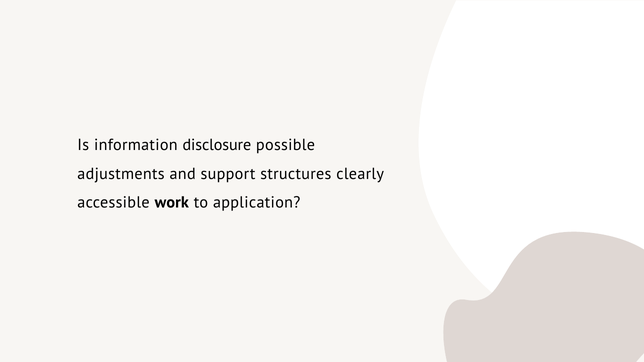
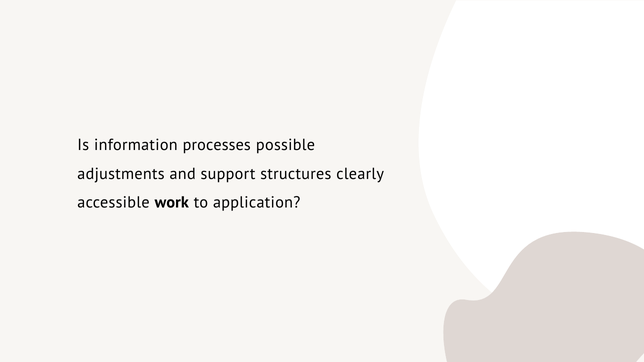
disclosure: disclosure -> processes (217, 145)
